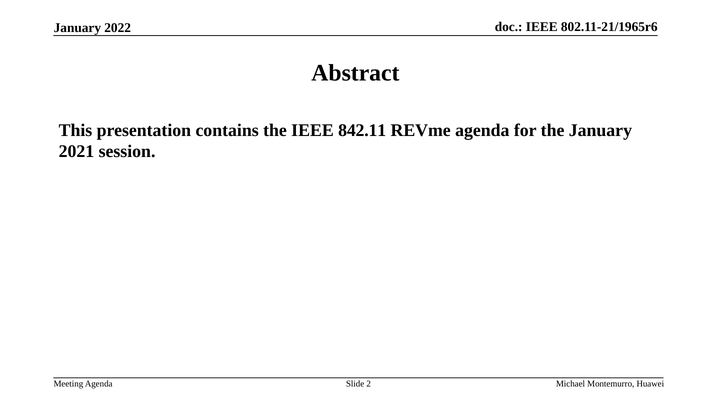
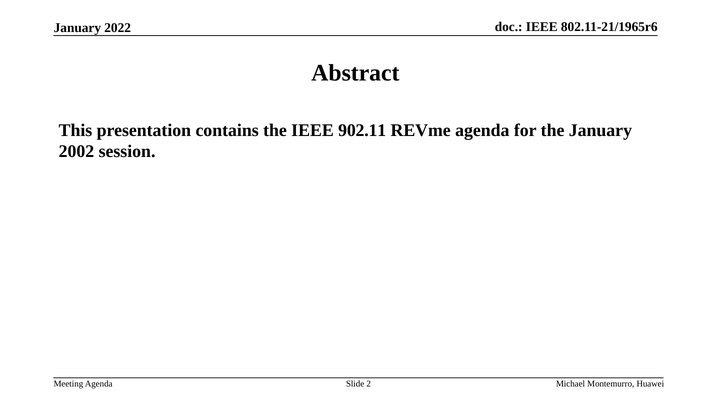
842.11: 842.11 -> 902.11 (362, 130)
2021: 2021 -> 2002 (76, 151)
